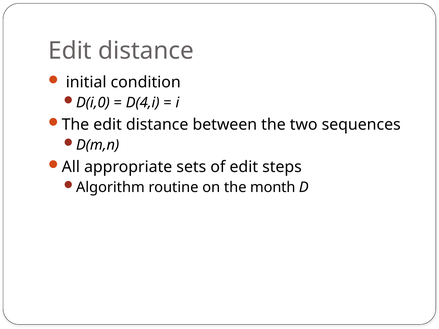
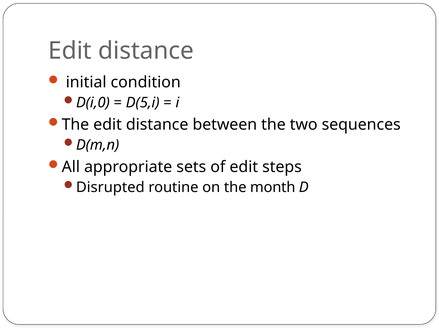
D(4,i: D(4,i -> D(5,i (143, 103)
Algorithm: Algorithm -> Disrupted (110, 188)
